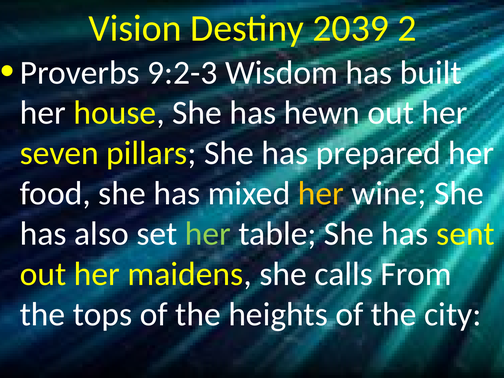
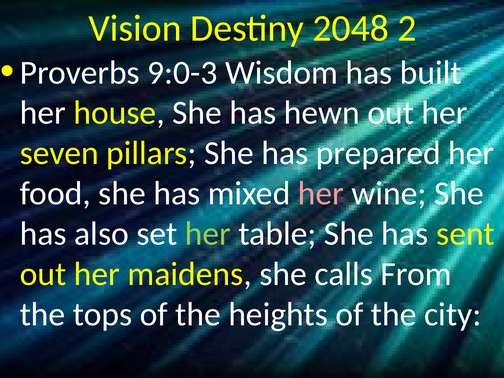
2039: 2039 -> 2048 (351, 29)
9:2-3: 9:2-3 -> 9:0-3 (182, 73)
her colour: yellow -> pink (321, 194)
